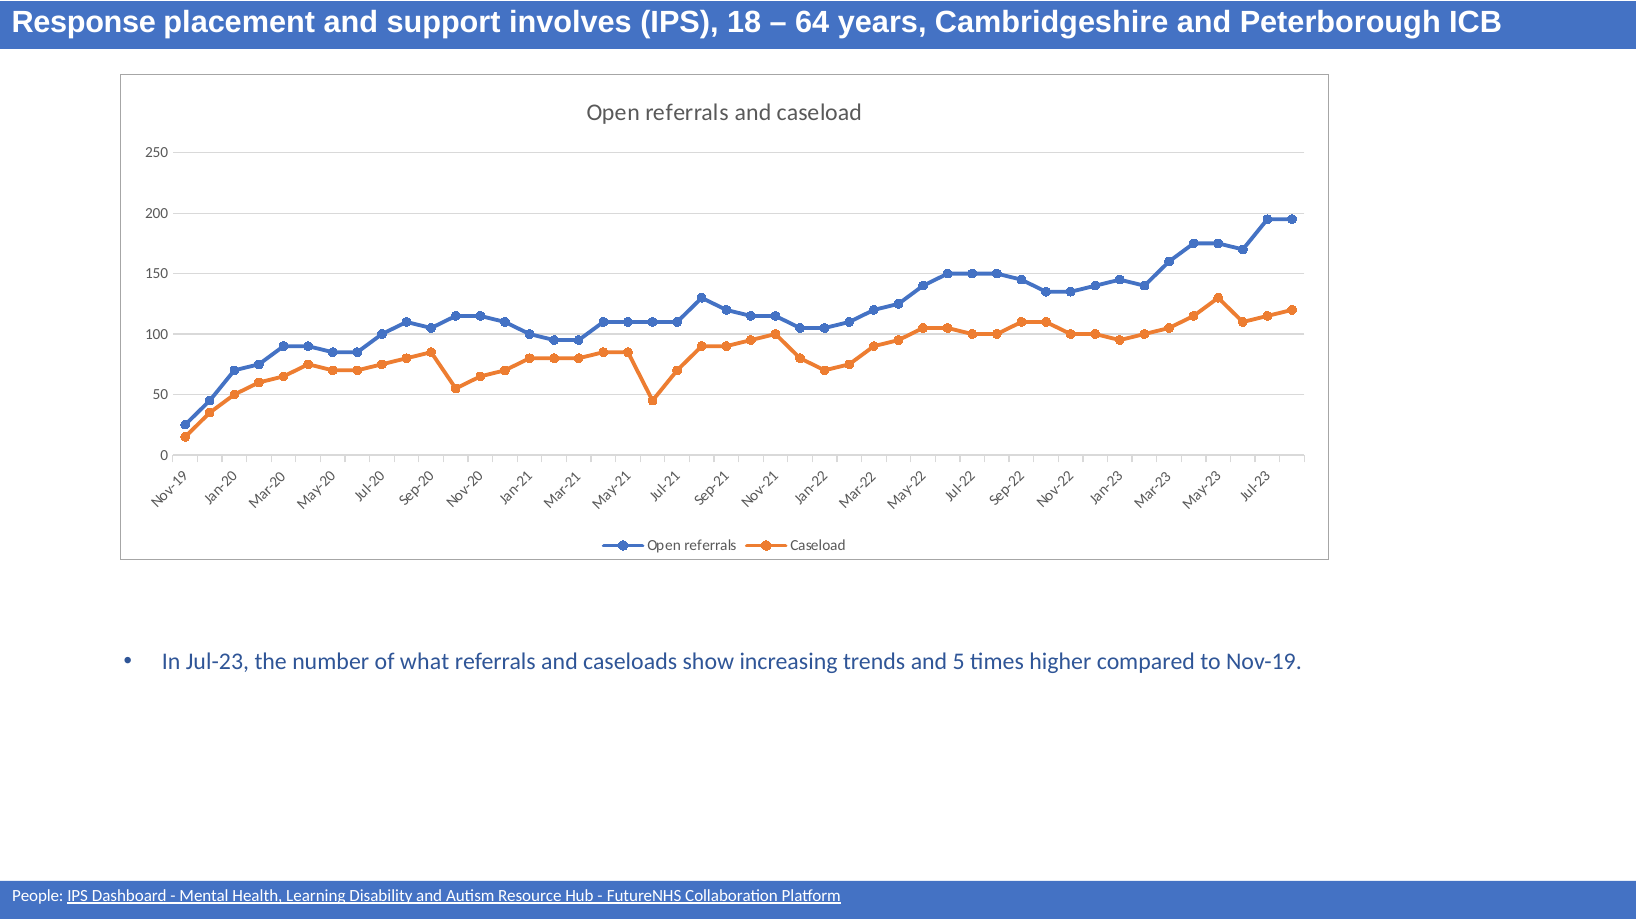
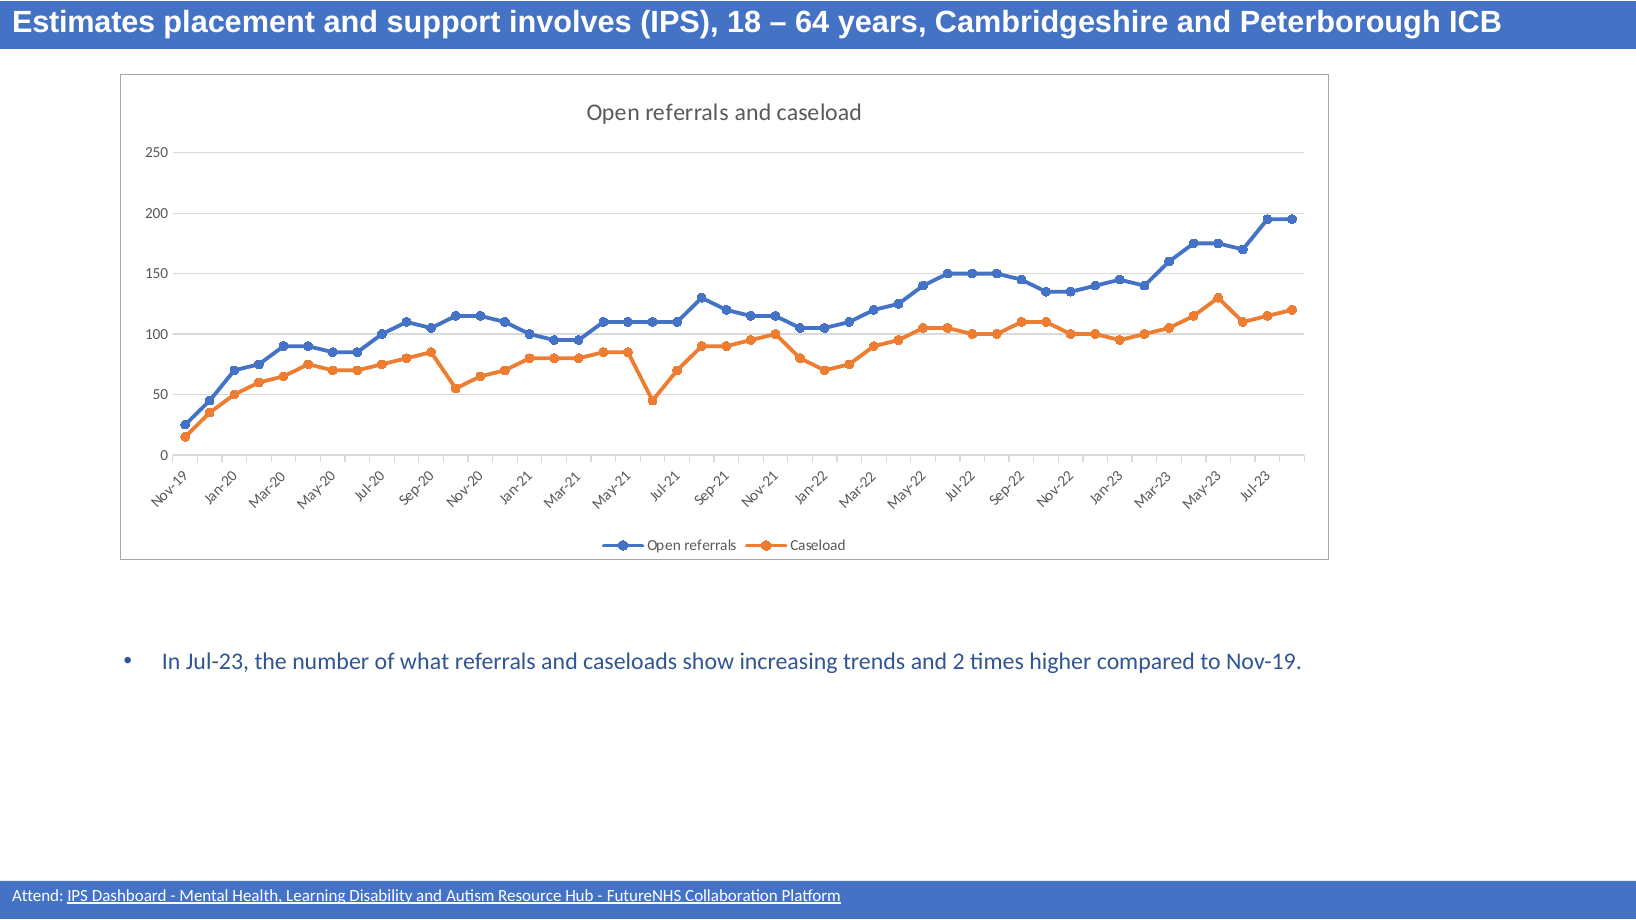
Response: Response -> Estimates (84, 22)
and 5: 5 -> 2 (959, 662)
People: People -> Attend (38, 896)
